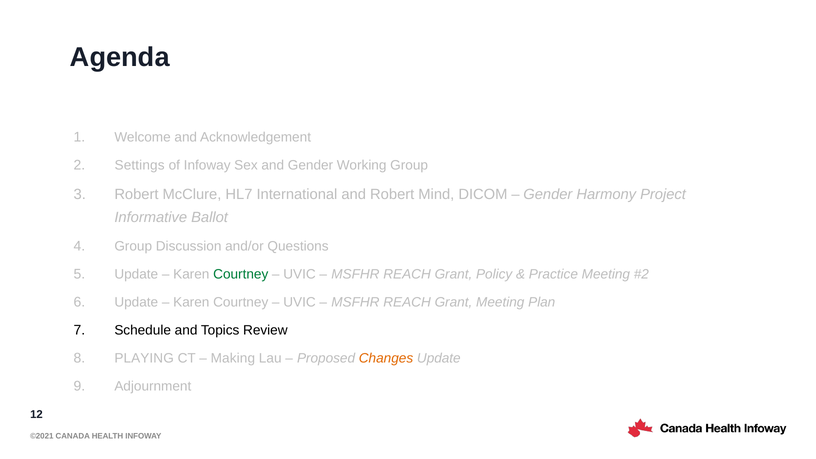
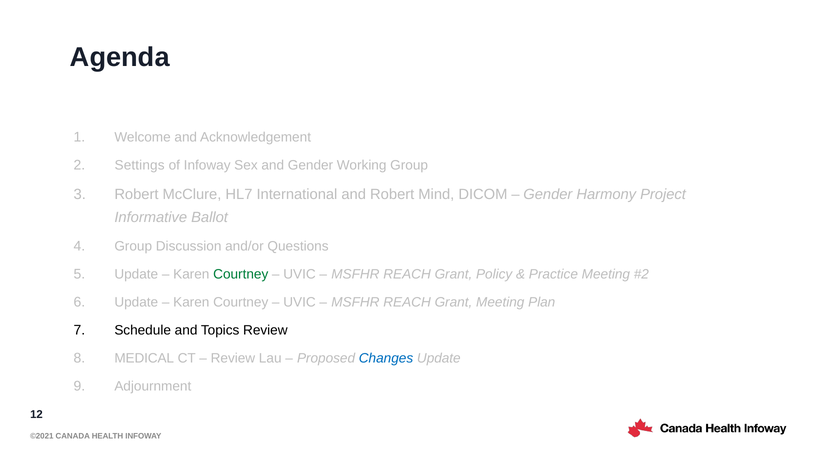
PLAYING: PLAYING -> MEDICAL (144, 358)
Making: Making -> Review (233, 358)
Changes colour: orange -> blue (386, 358)
